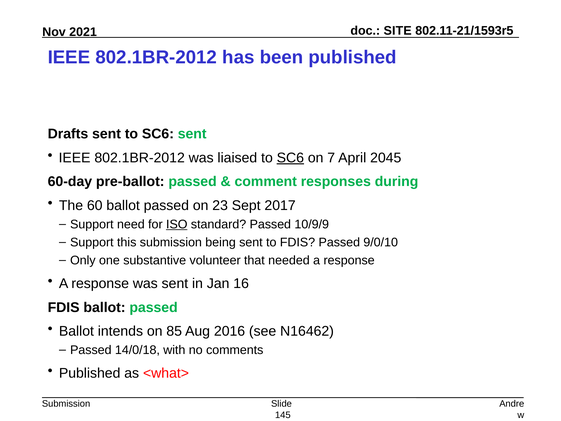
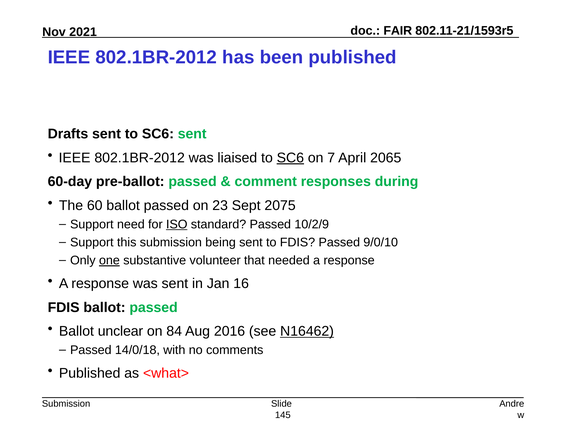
SITE: SITE -> FAIR (398, 31)
2045: 2045 -> 2065 (386, 158)
2017: 2017 -> 2075 (280, 205)
10/9/9: 10/9/9 -> 10/2/9 (312, 224)
one underline: none -> present (109, 260)
intends: intends -> unclear (120, 331)
85: 85 -> 84 (174, 331)
N16462 underline: none -> present (307, 331)
